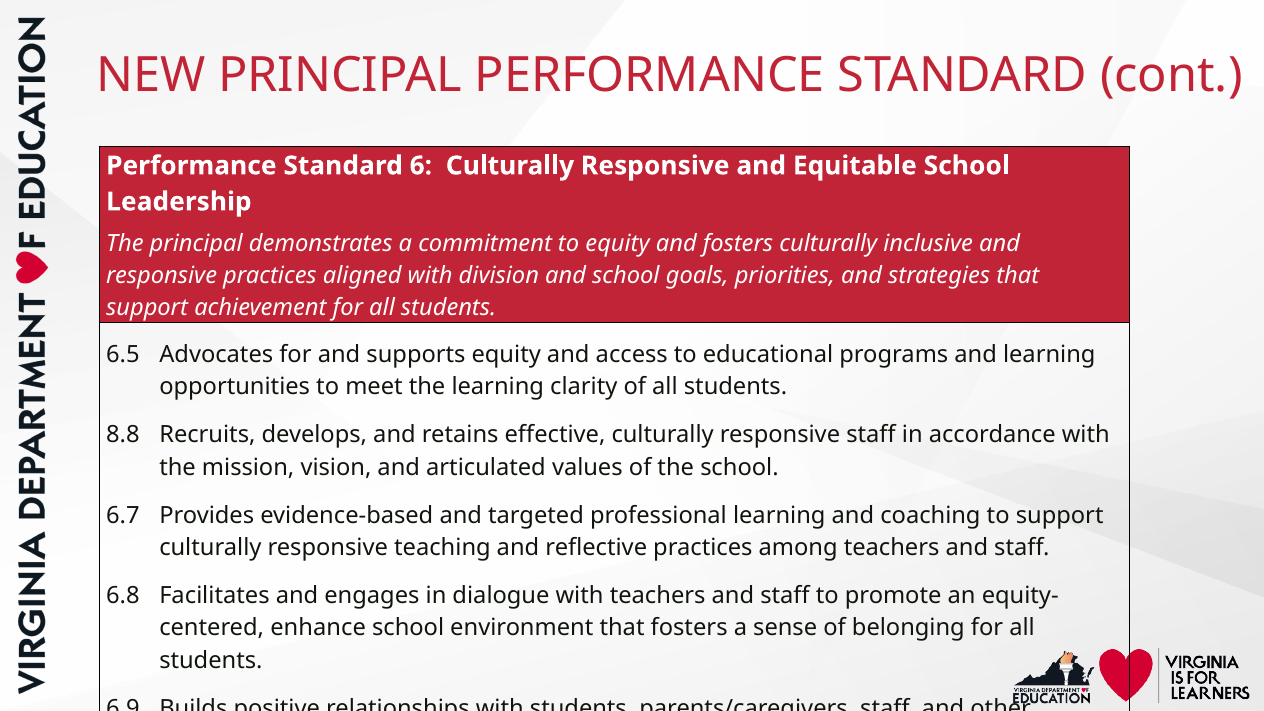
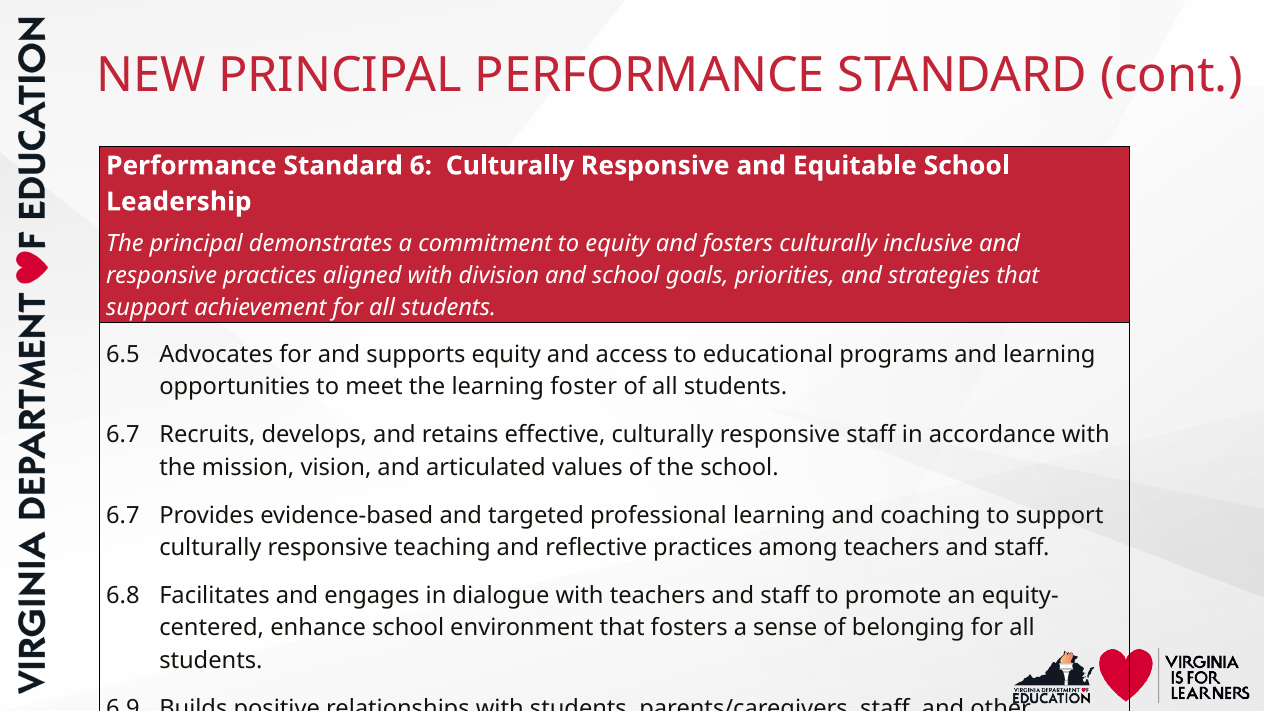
clarity: clarity -> foster (584, 387)
8.8: 8.8 -> 6.7 (123, 435)
